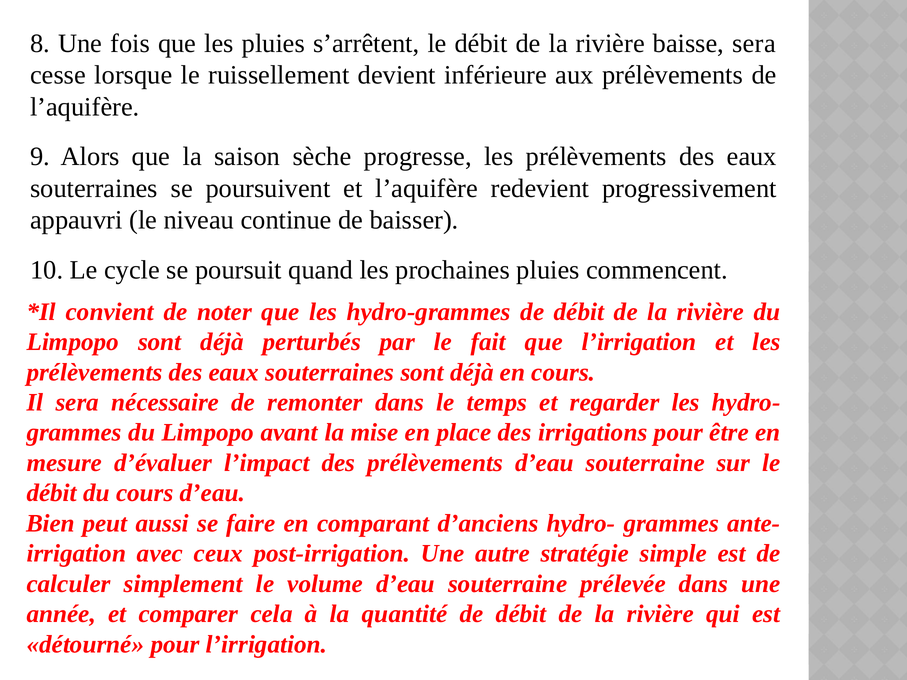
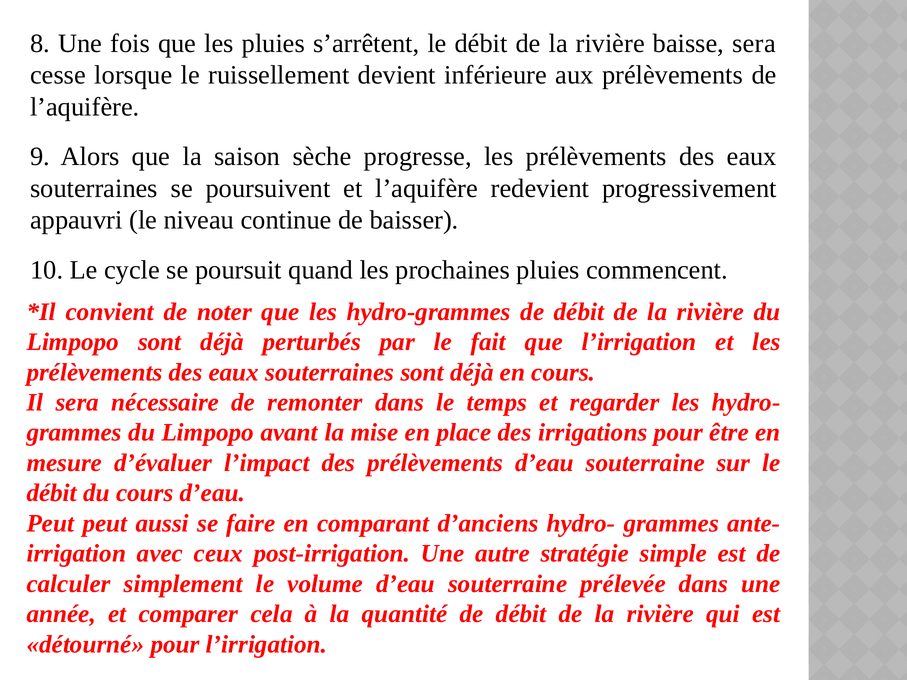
Bien: Bien -> Peut (50, 524)
